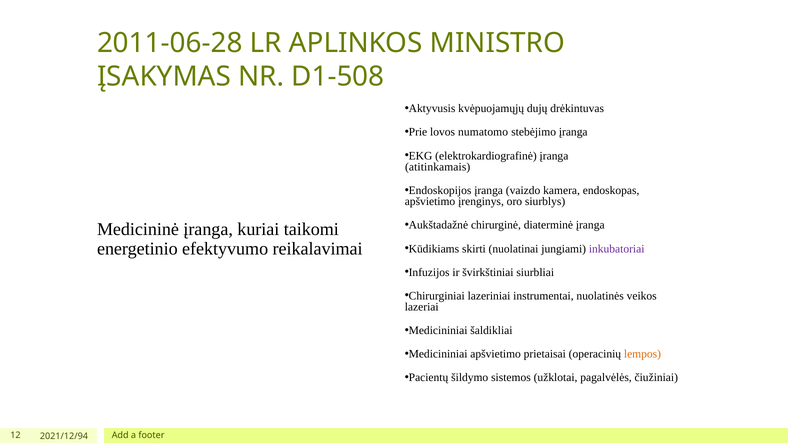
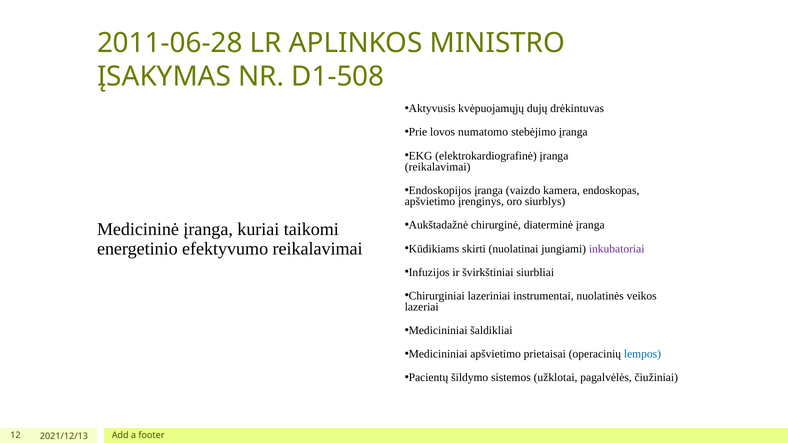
atitinkamais: atitinkamais -> reikalavimai (438, 167)
lempos colour: orange -> blue (642, 354)
2021/12/94: 2021/12/94 -> 2021/12/13 (64, 436)
